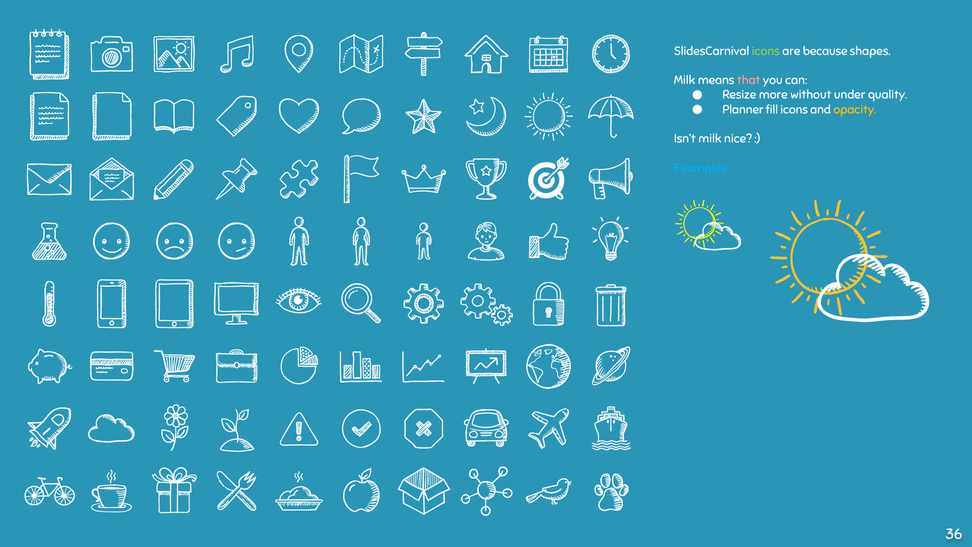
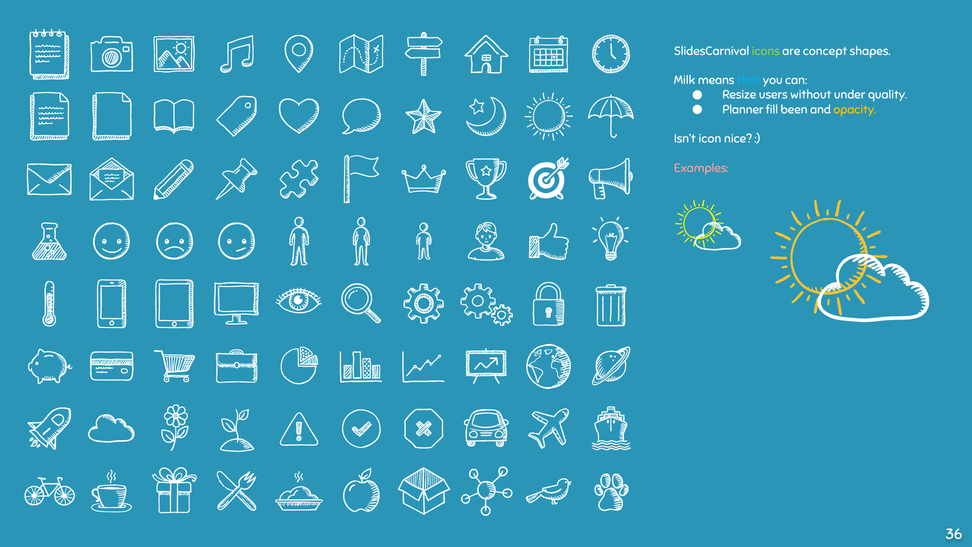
because: because -> concept (825, 51)
that colour: pink -> light blue (749, 80)
more: more -> users (773, 95)
fill icons: icons -> been (794, 109)
Isn’t milk: milk -> icon (710, 139)
Examples colour: light blue -> pink (701, 168)
